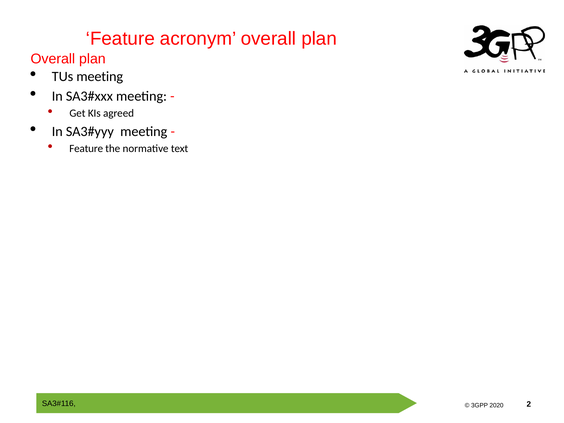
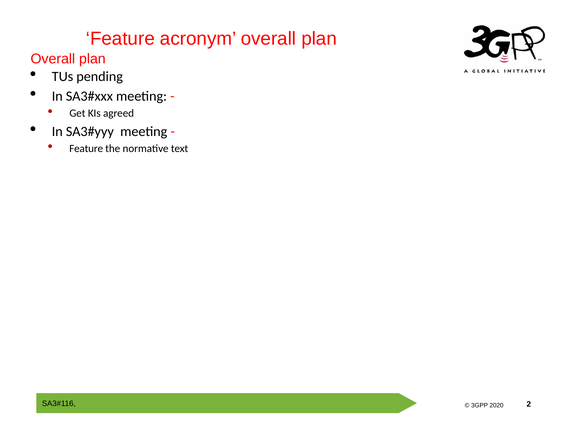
TUs meeting: meeting -> pending (100, 77)
